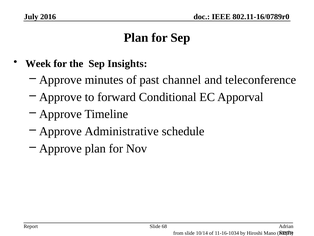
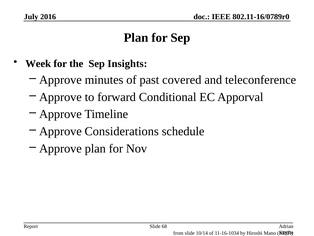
channel: channel -> covered (182, 80)
Administrative: Administrative -> Considerations (122, 131)
